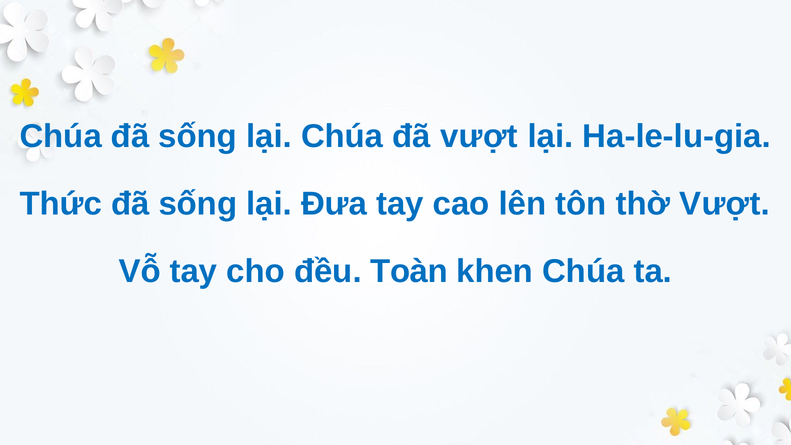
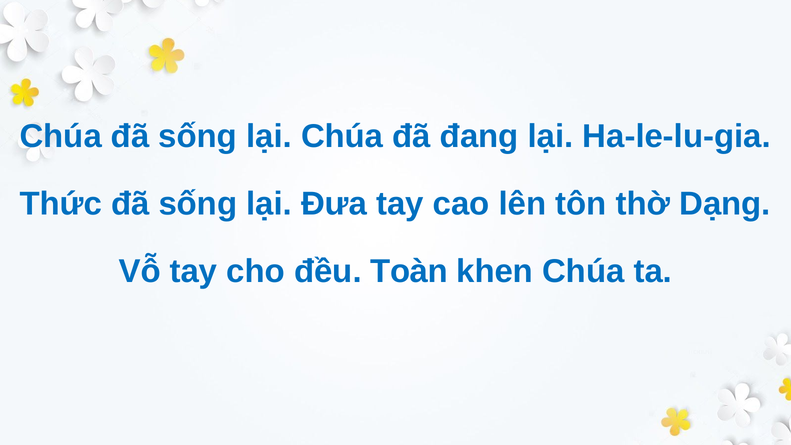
đã vượt: vượt -> đang (479, 136)
thờ Vượt: Vượt -> Dạng (725, 204)
